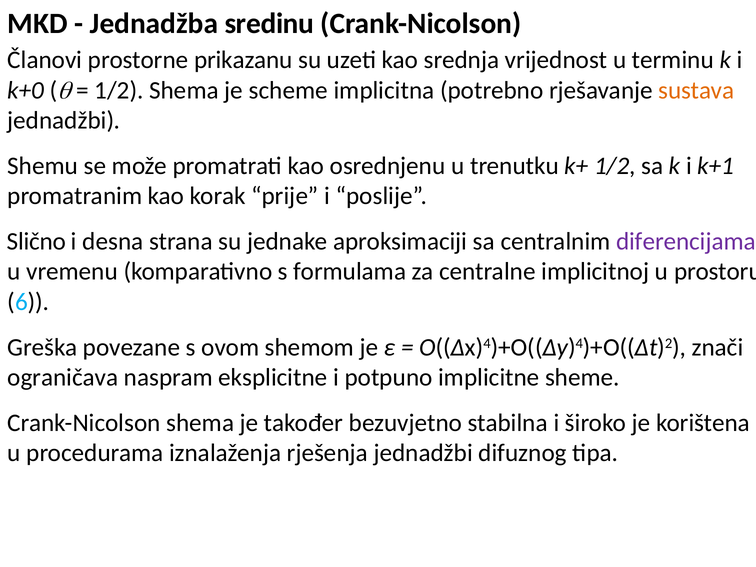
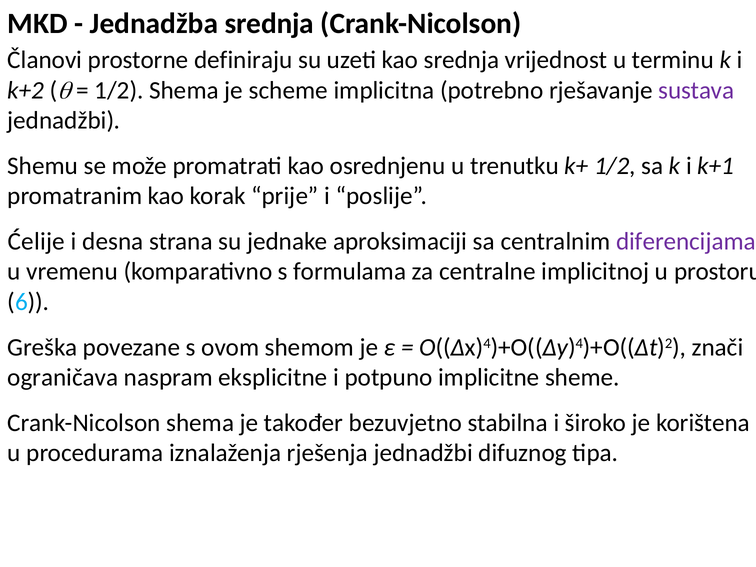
Jednadžba sredinu: sredinu -> srednja (269, 23)
prikazanu: prikazanu -> definiraju (243, 60)
k+0: k+0 -> k+2 (26, 90)
sustava colour: orange -> purple (696, 90)
Slično: Slično -> Ćelije (36, 241)
